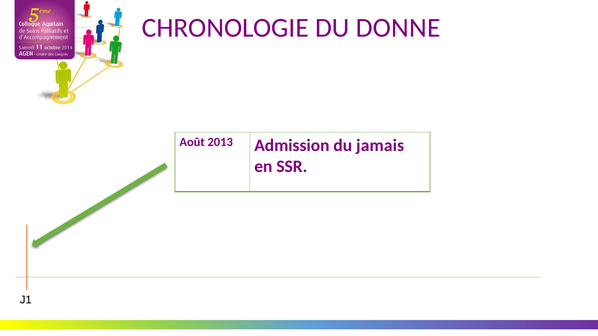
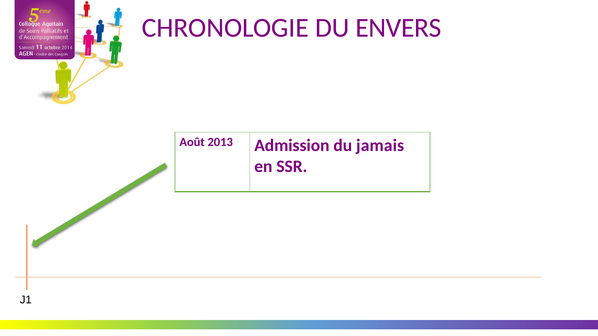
DONNE: DONNE -> ENVERS (398, 28)
